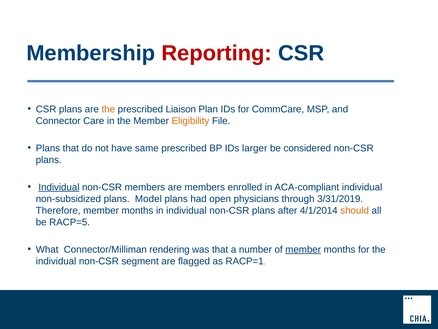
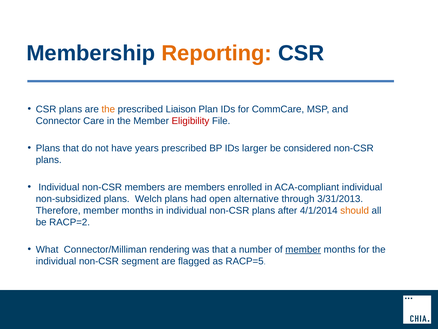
Reporting colour: red -> orange (217, 53)
Eligibility colour: orange -> red (190, 121)
same: same -> years (147, 148)
Individual underline: present -> none (59, 187)
Model: Model -> Welch (148, 199)
physicians: physicians -> alternative (256, 199)
3/31/2019: 3/31/2019 -> 3/31/2013 (340, 199)
RACP=5: RACP=5 -> RACP=2 (70, 222)
RACP=1: RACP=1 -> RACP=5 (245, 261)
